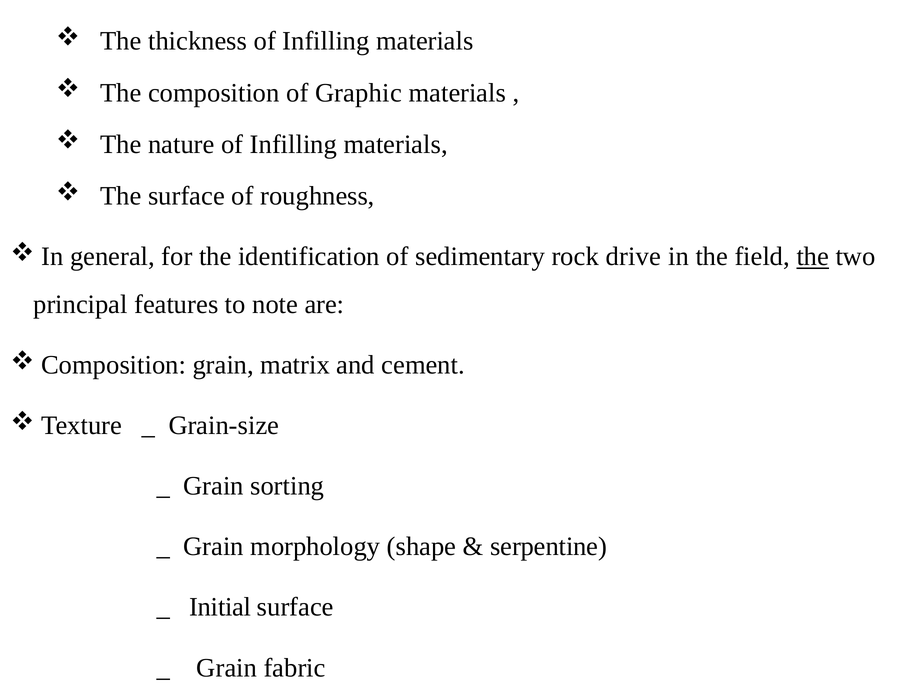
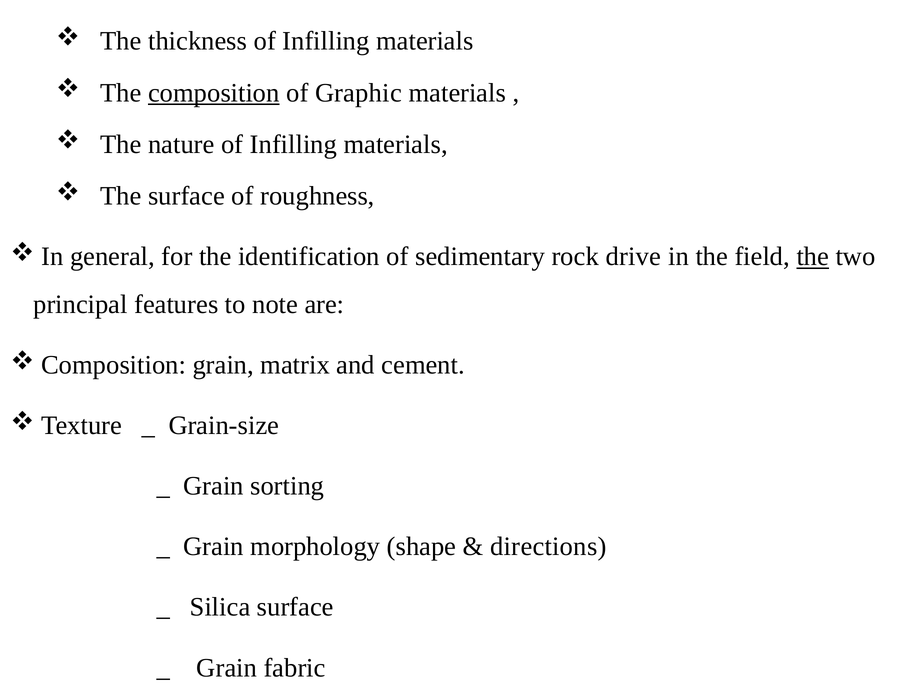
composition underline: none -> present (214, 93)
serpentine: serpentine -> directions (548, 547)
Initial: Initial -> Silica (220, 607)
